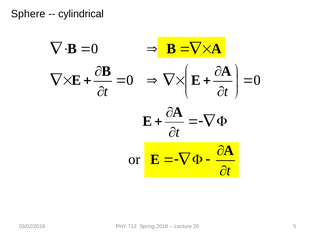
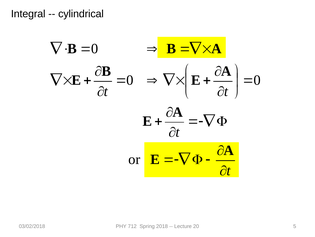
Sphere: Sphere -> Integral (28, 14)
